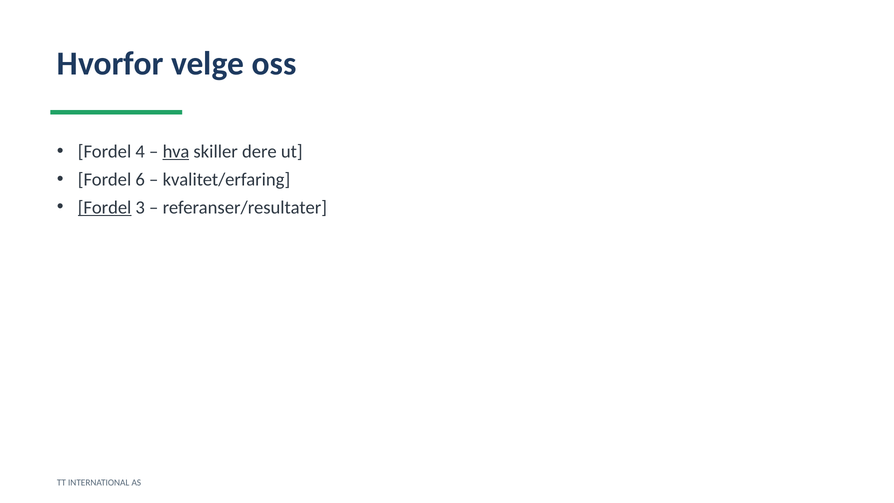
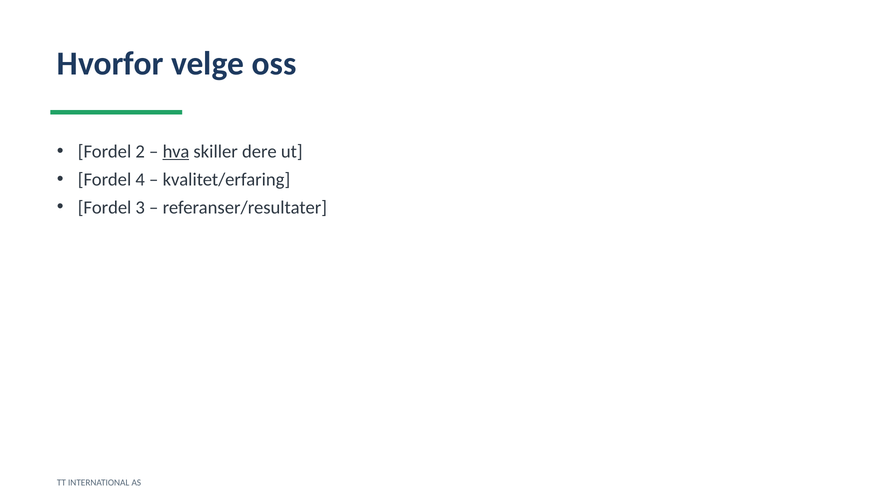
4: 4 -> 2 (140, 151)
6: 6 -> 4 (140, 179)
Fordel underline: present -> none (105, 207)
